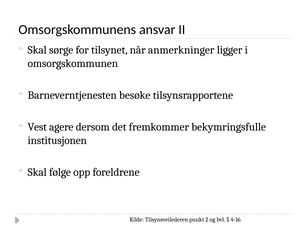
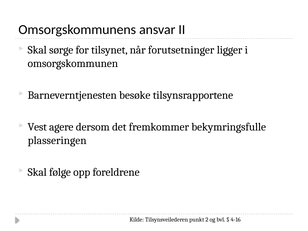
anmerkninger: anmerkninger -> forutsetninger (181, 50)
institusjonen: institusjonen -> plasseringen (57, 140)
